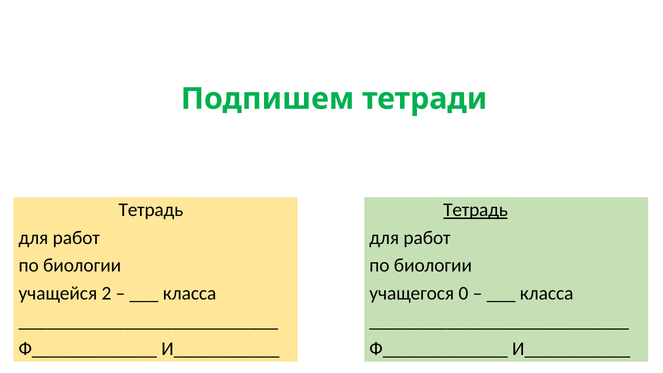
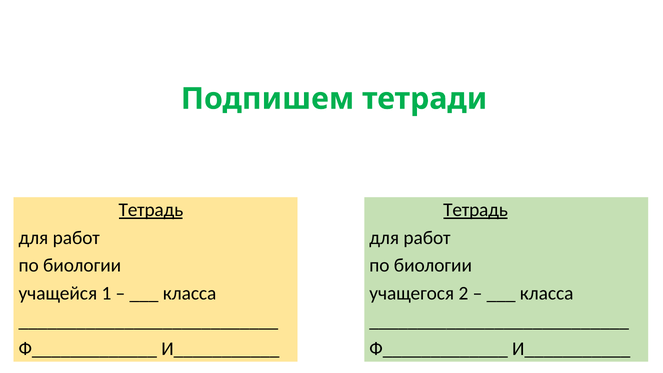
Тетрадь underline: none -> present (151, 210)
2: 2 -> 1 (106, 293)
0: 0 -> 2 (463, 293)
